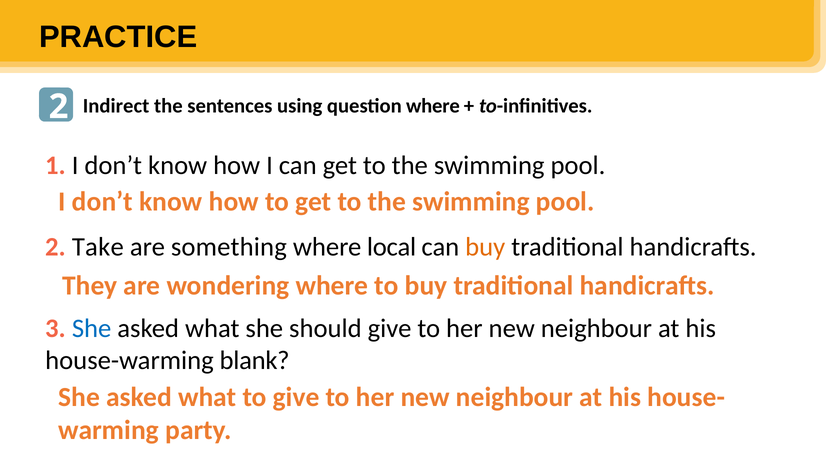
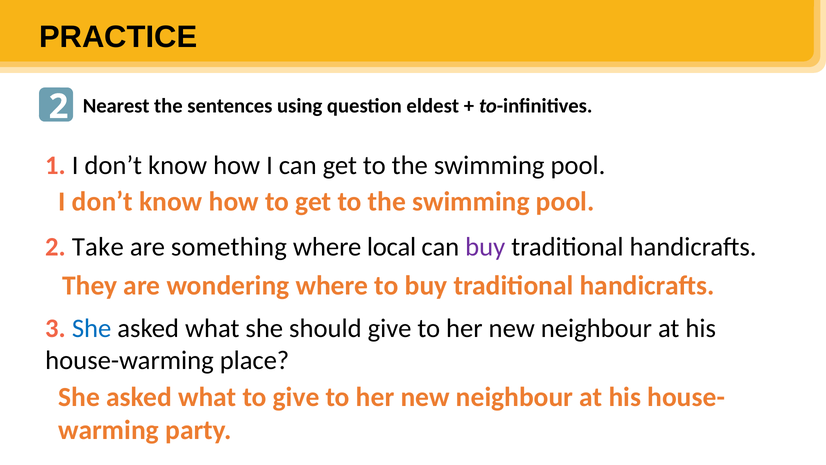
Indirect: Indirect -> Nearest (116, 106)
question where: where -> eldest (433, 106)
buy colour: orange -> purple (485, 247)
blank: blank -> place (254, 360)
